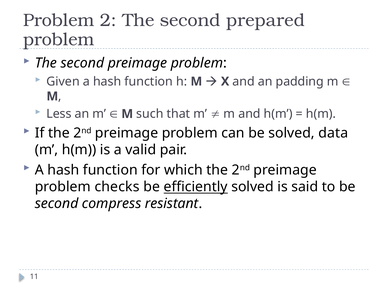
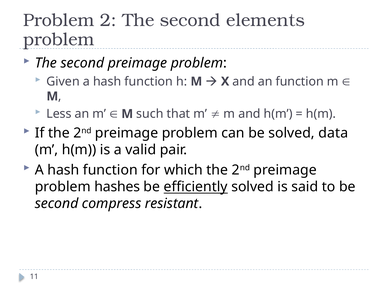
prepared: prepared -> elements (265, 20)
an padding: padding -> function (300, 81)
checks: checks -> hashes (117, 187)
